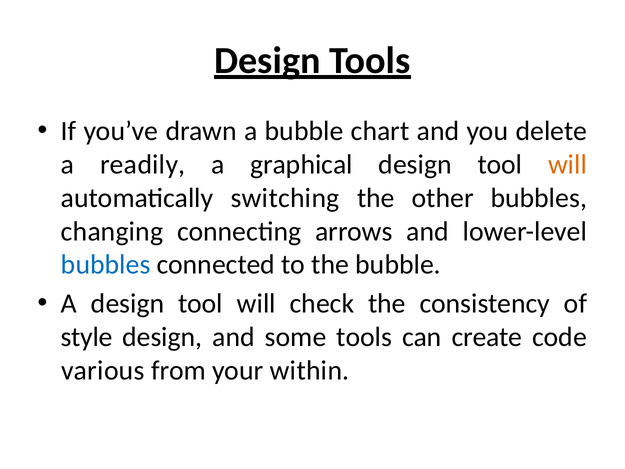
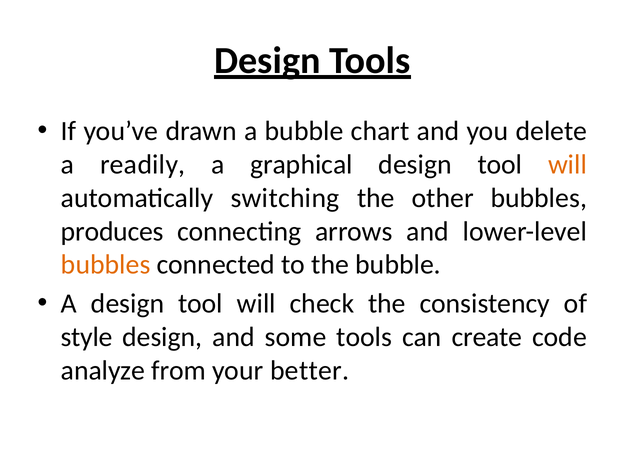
changing: changing -> produces (112, 231)
bubbles colour: blue -> orange (106, 265)
various: various -> analyze (103, 370)
within: within -> better (310, 370)
